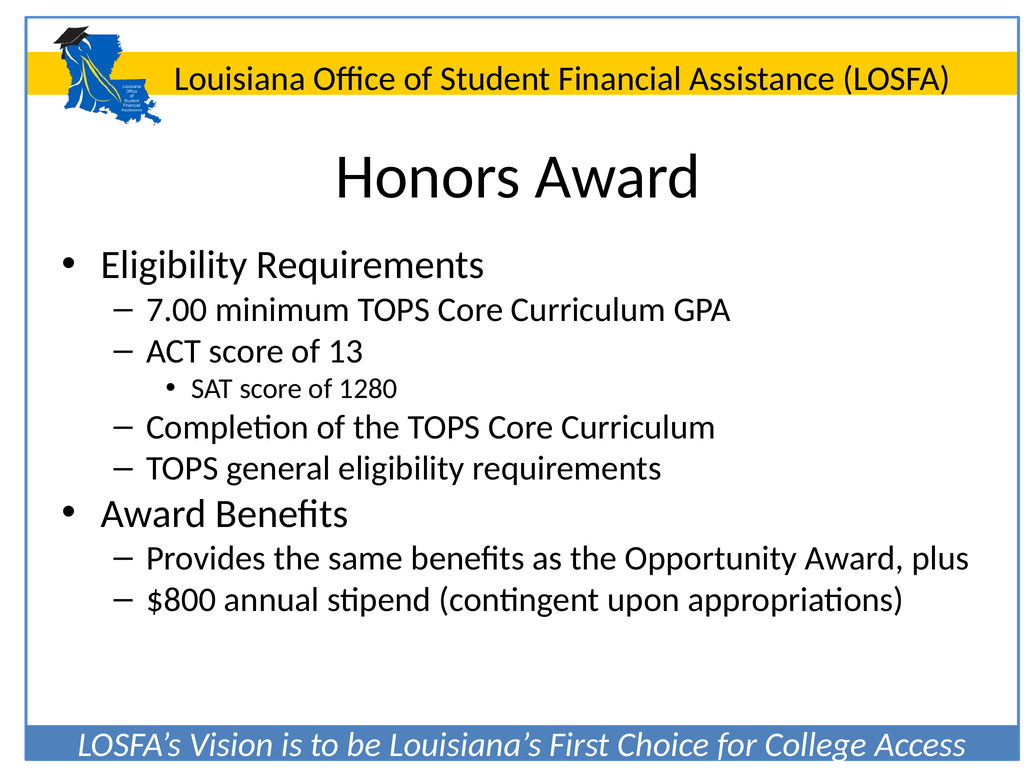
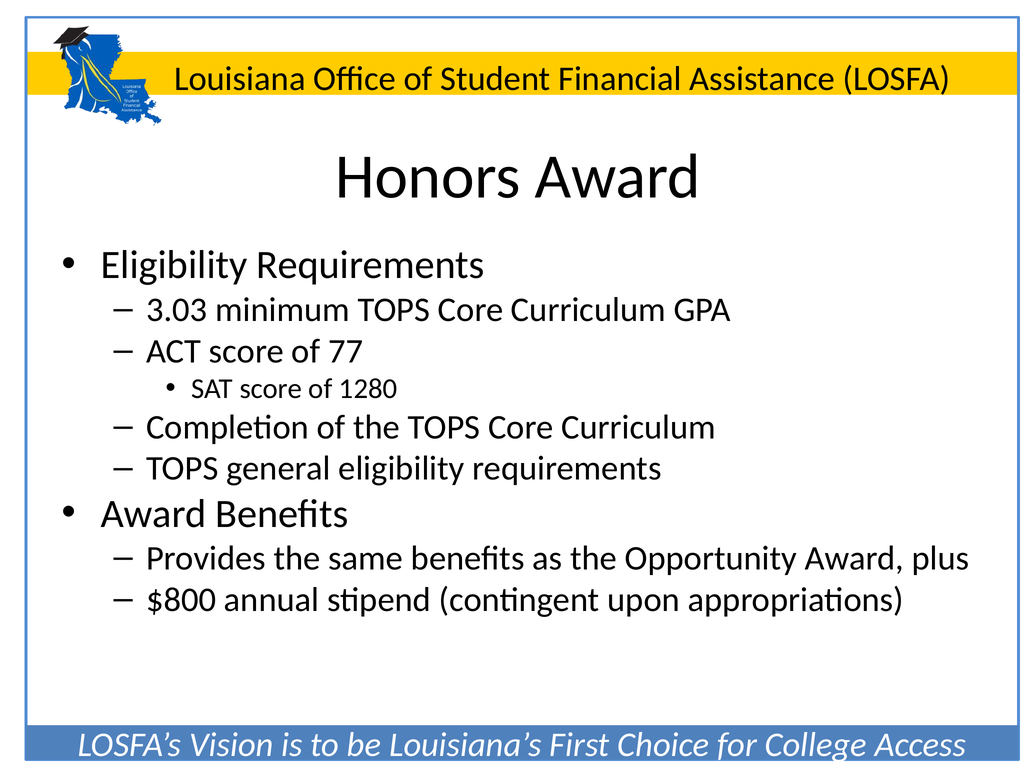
7.00: 7.00 -> 3.03 (177, 310)
13: 13 -> 77 (346, 351)
